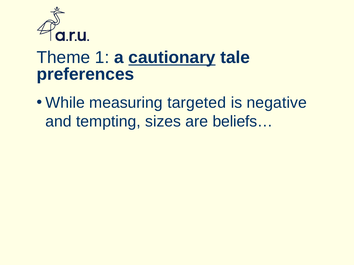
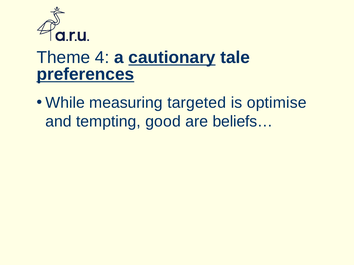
1: 1 -> 4 (102, 58)
preferences underline: none -> present (85, 74)
negative: negative -> optimise (277, 103)
sizes: sizes -> good (163, 122)
